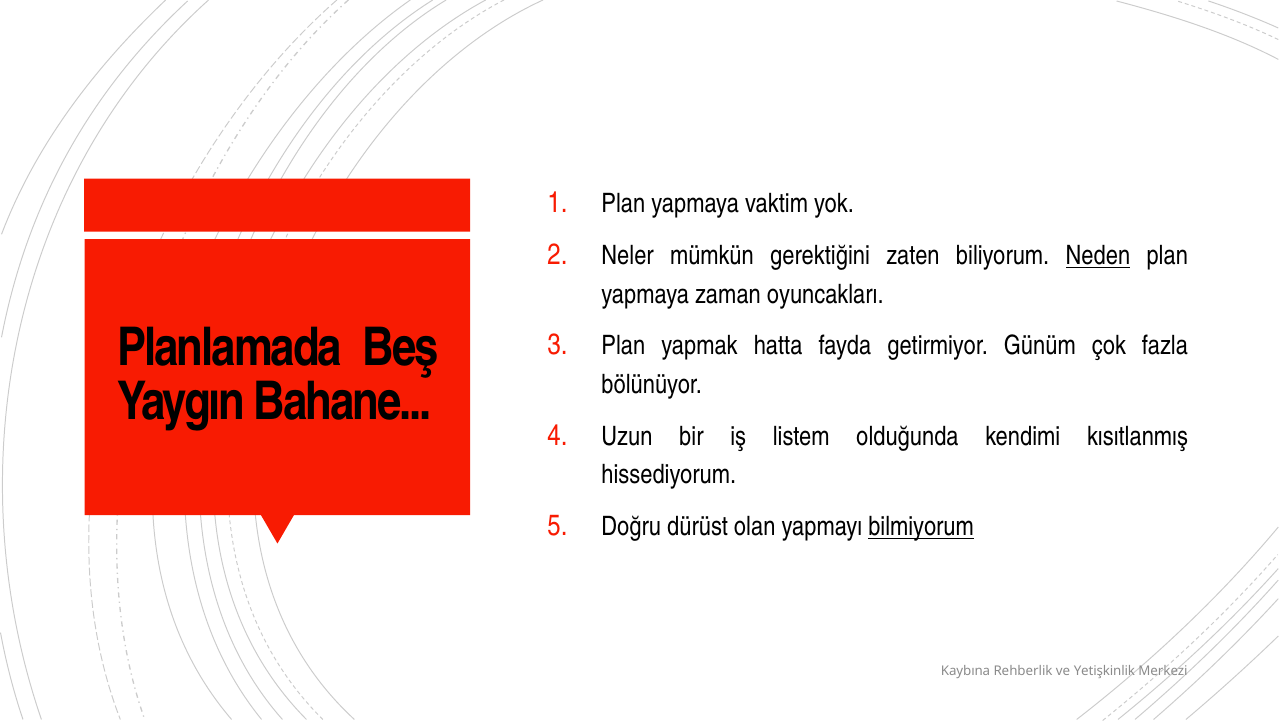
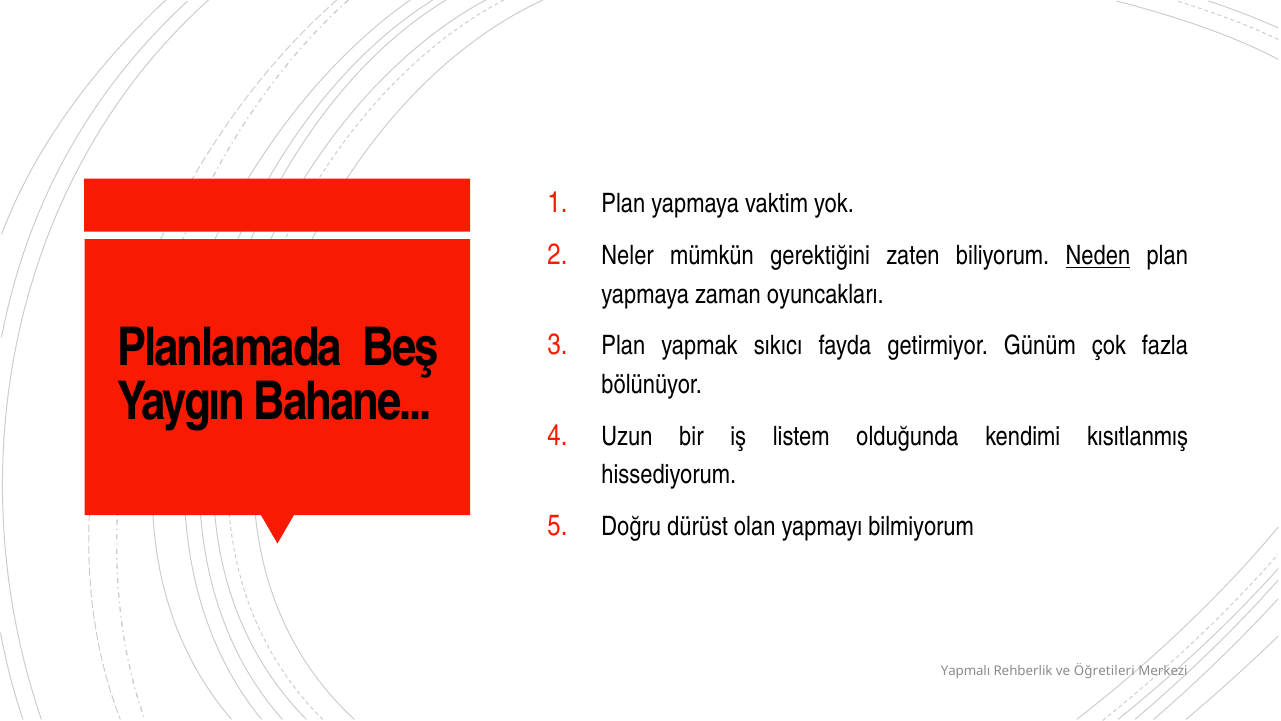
hatta: hatta -> sıkıcı (778, 346)
bilmiyorum underline: present -> none (921, 527)
Kaybına: Kaybına -> Yapmalı (966, 671)
Yetişkinlik: Yetişkinlik -> Öğretileri (1104, 671)
